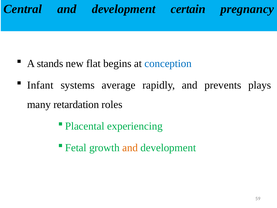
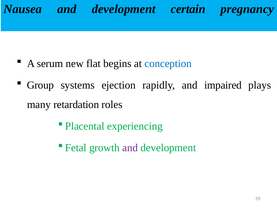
Central: Central -> Nausea (23, 9)
stands: stands -> serum (50, 63)
Infant: Infant -> Group (40, 85)
average: average -> ejection (119, 85)
prevents: prevents -> impaired (223, 85)
and colour: orange -> purple (130, 148)
